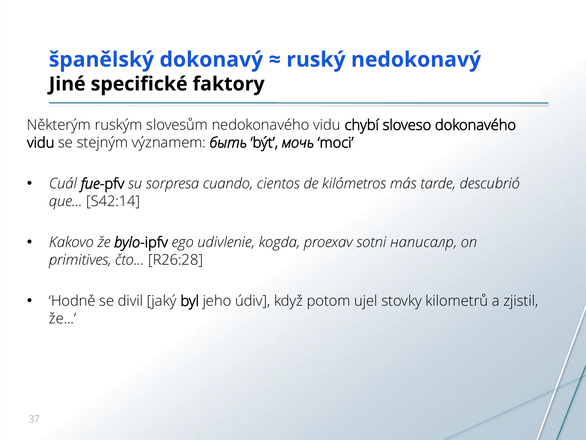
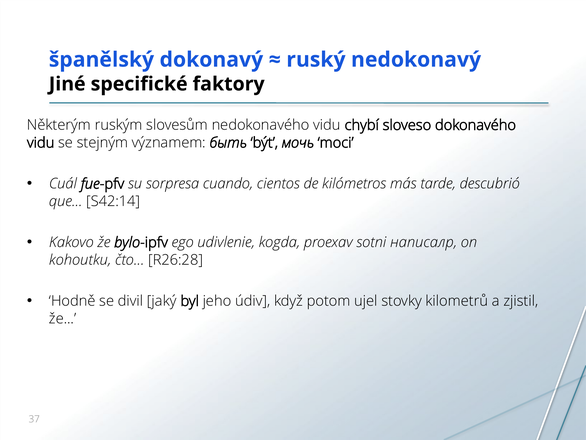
primitives: primitives -> kohoutku (80, 260)
